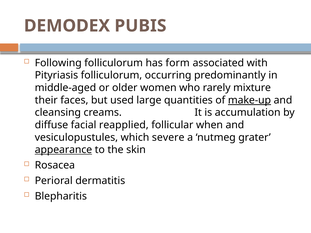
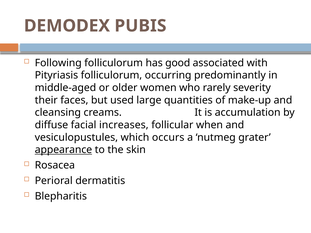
form: form -> good (178, 63)
mixture: mixture -> severity (252, 88)
make‐up underline: present -> none (249, 100)
reapplied: reapplied -> increases (124, 125)
severe: severe -> occurs (168, 138)
